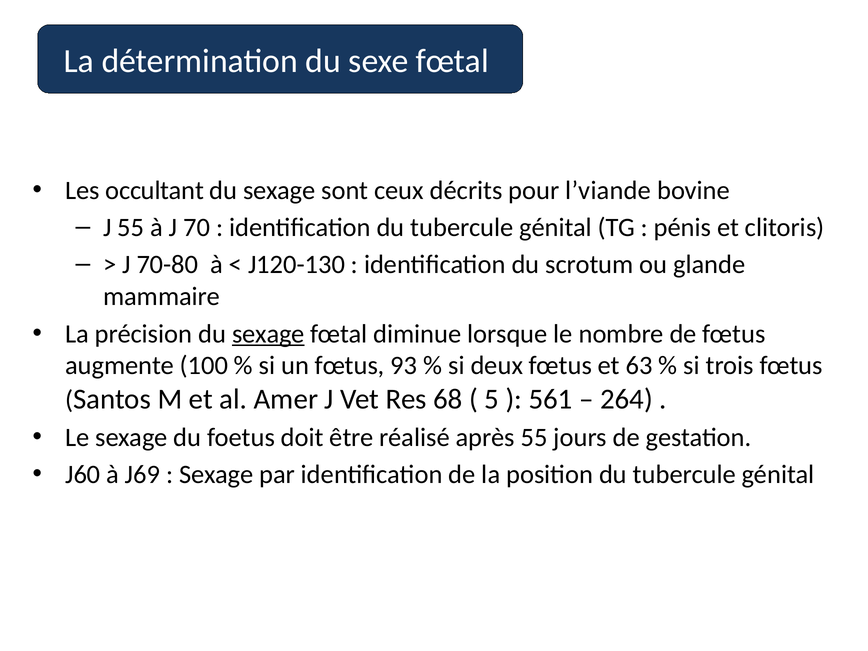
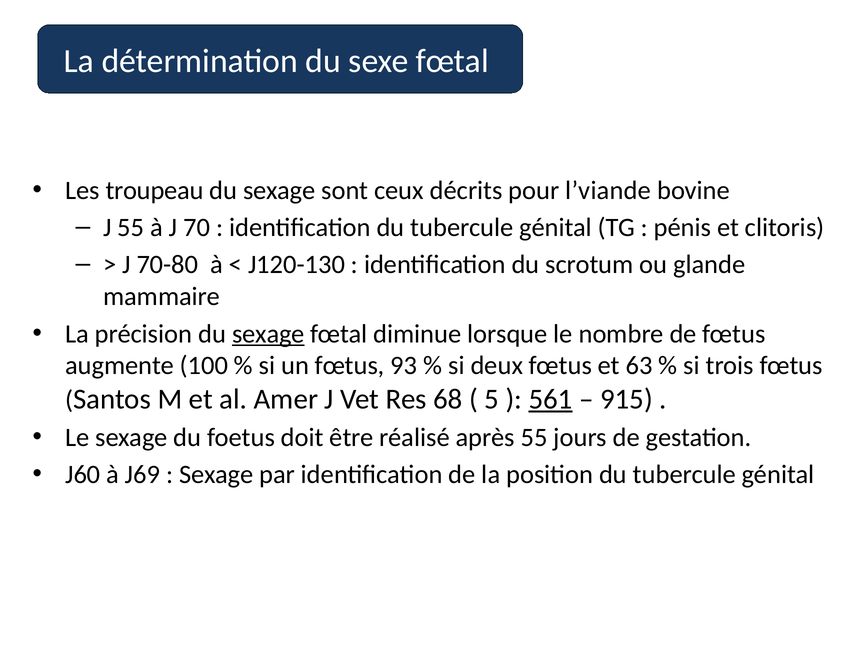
occultant: occultant -> troupeau (155, 190)
561 underline: none -> present (551, 399)
264: 264 -> 915 (626, 399)
